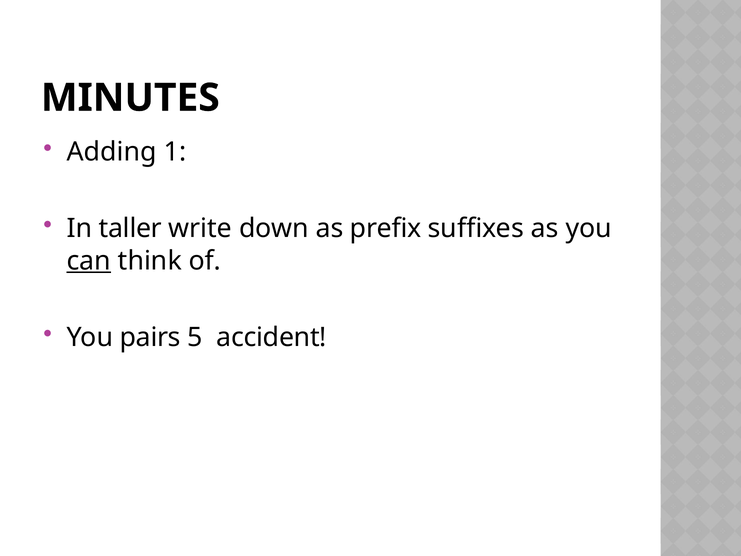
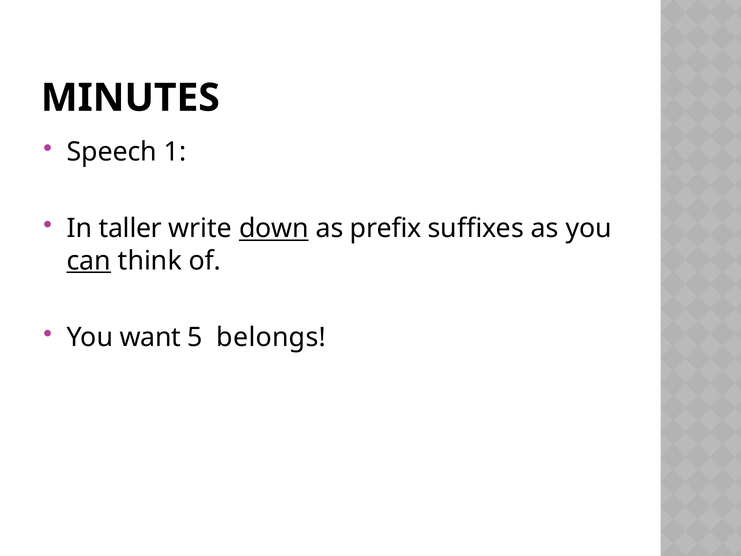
Adding: Adding -> Speech (112, 152)
down underline: none -> present (274, 229)
pairs: pairs -> want (150, 337)
accident: accident -> belongs (271, 337)
